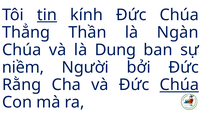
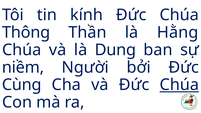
tin underline: present -> none (47, 15)
Thẳng: Thẳng -> Thông (26, 32)
Ngàn: Ngàn -> Hằng (178, 32)
Rằng: Rằng -> Cùng (22, 85)
